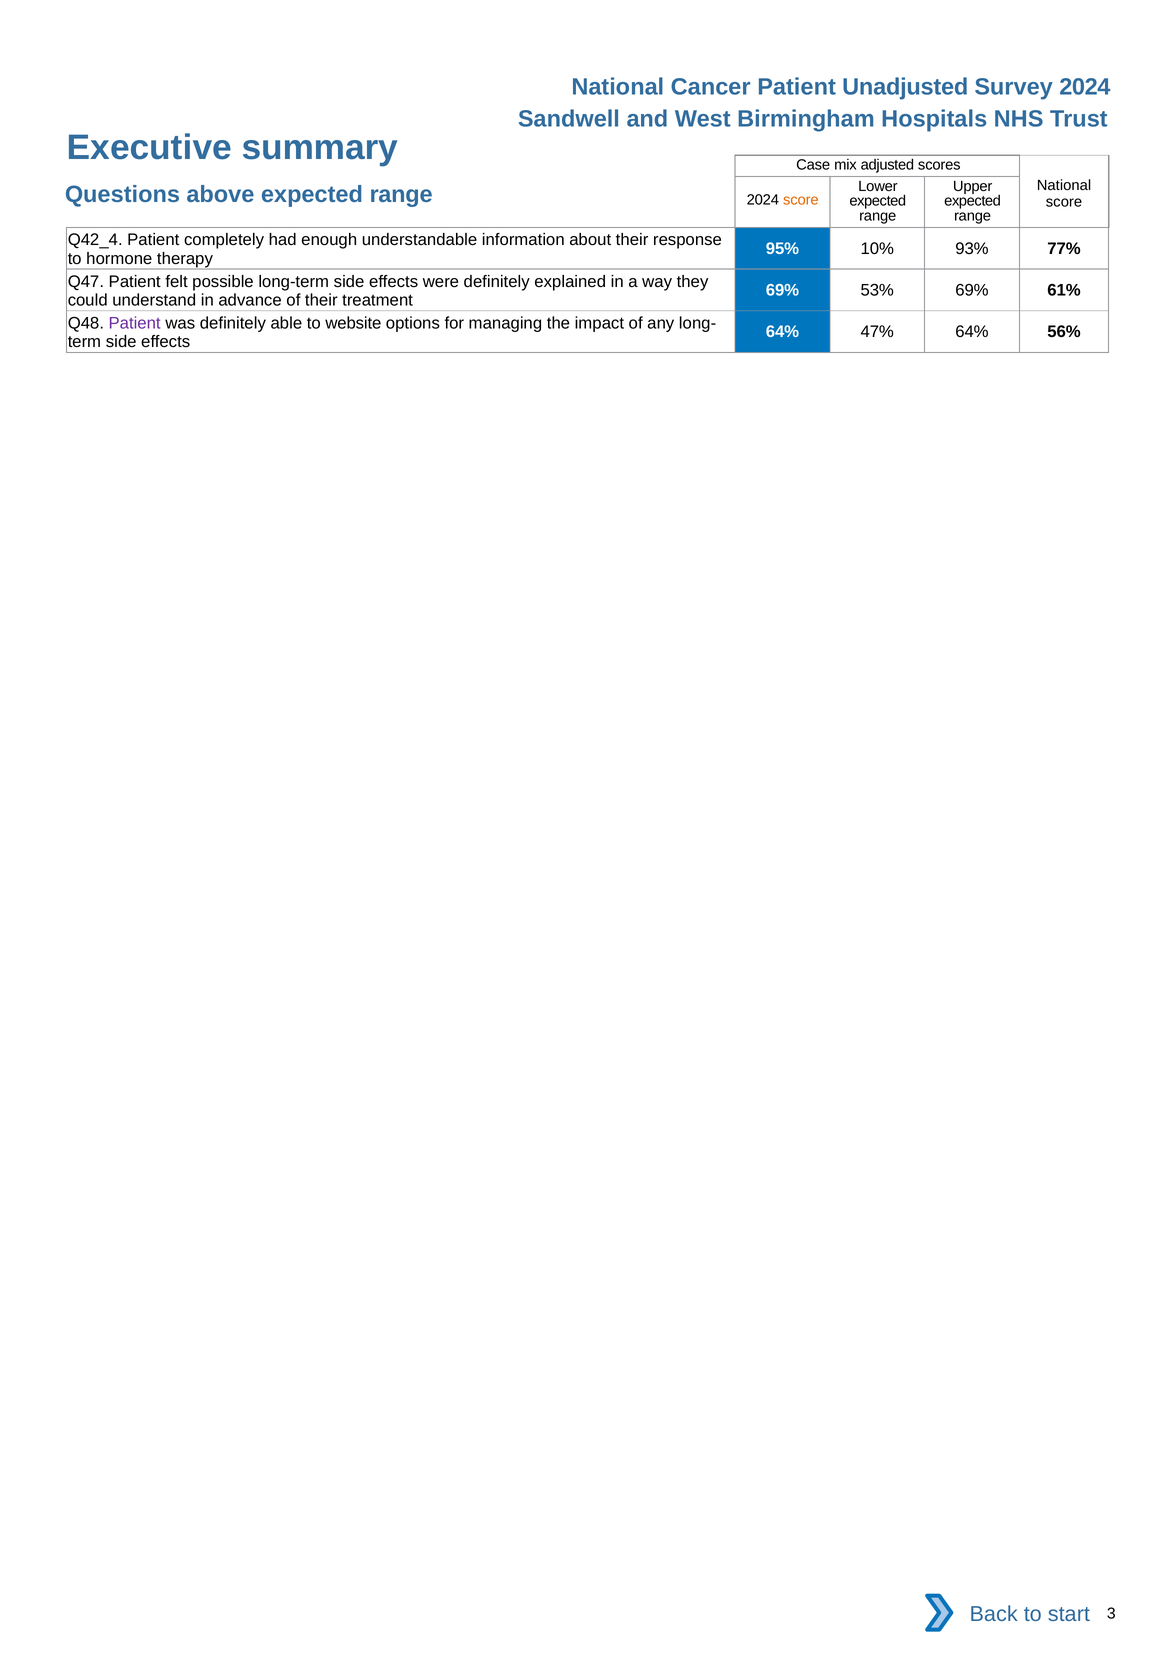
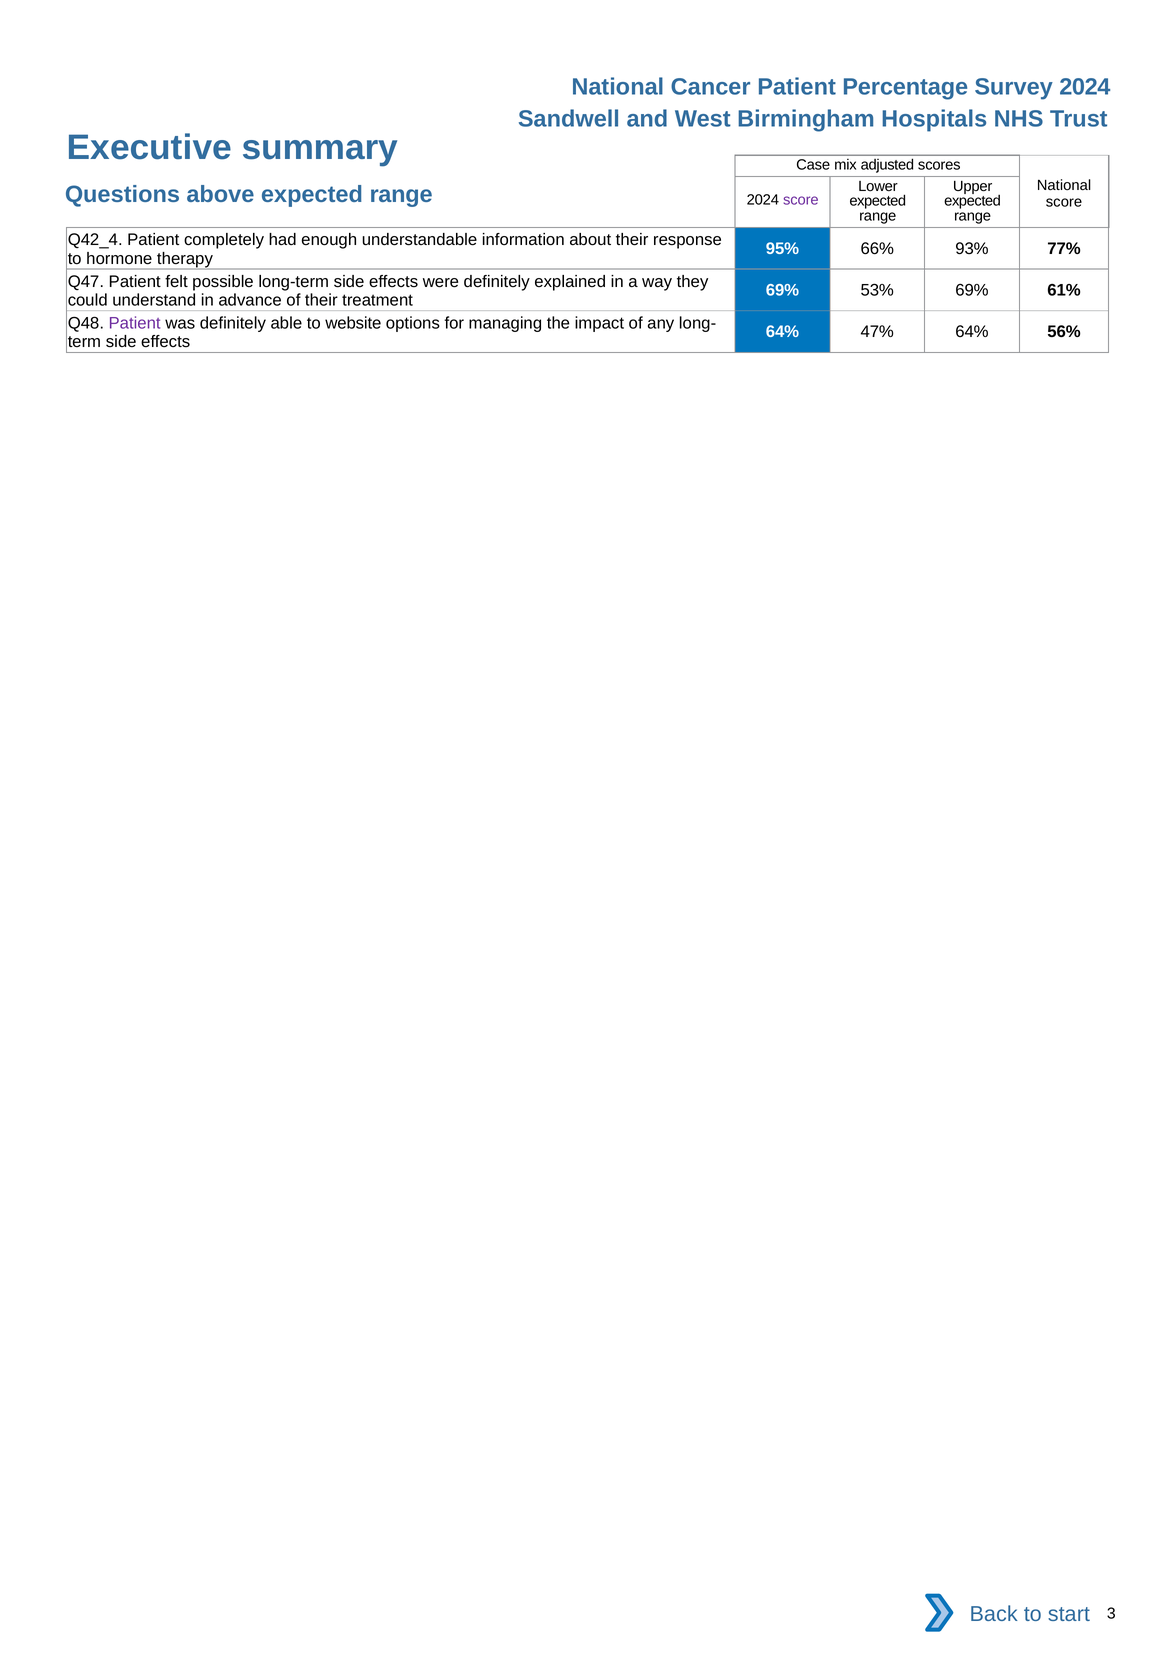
Unadjusted: Unadjusted -> Percentage (905, 87)
score colour: orange -> purple (801, 200)
10%: 10% -> 66% (877, 249)
